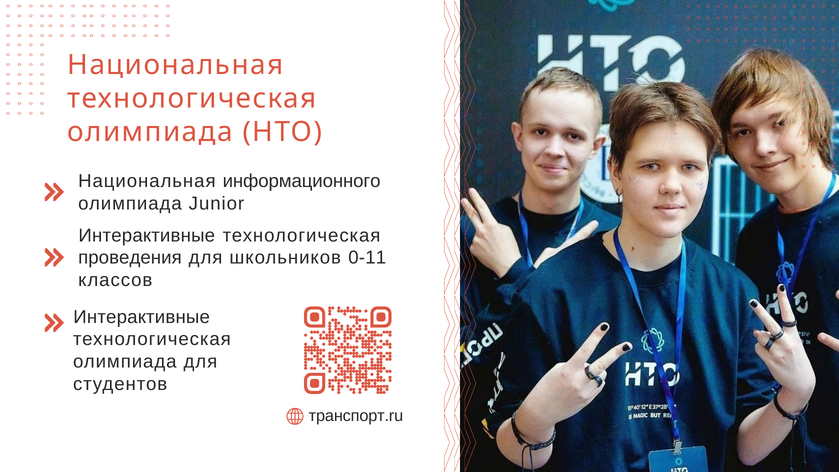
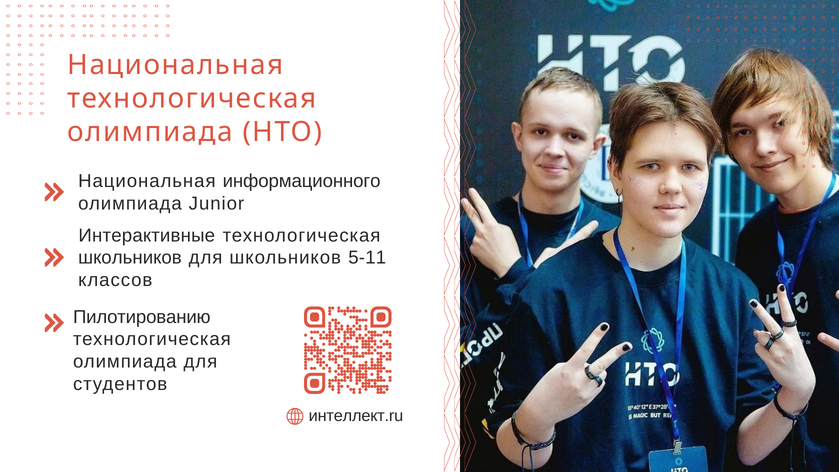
проведения: проведения -> школьников (130, 258)
0-11: 0-11 -> 5-11 (367, 258)
Интерактивные: Интерактивные -> Пилотированию (142, 317)
транспорт.ru: транспорт.ru -> интеллект.ru (356, 416)
